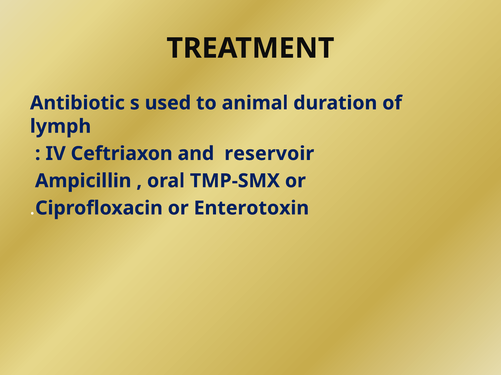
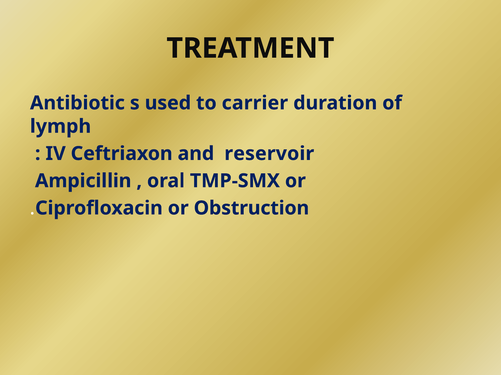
animal: animal -> carrier (255, 103)
Enterotoxin: Enterotoxin -> Obstruction (251, 208)
